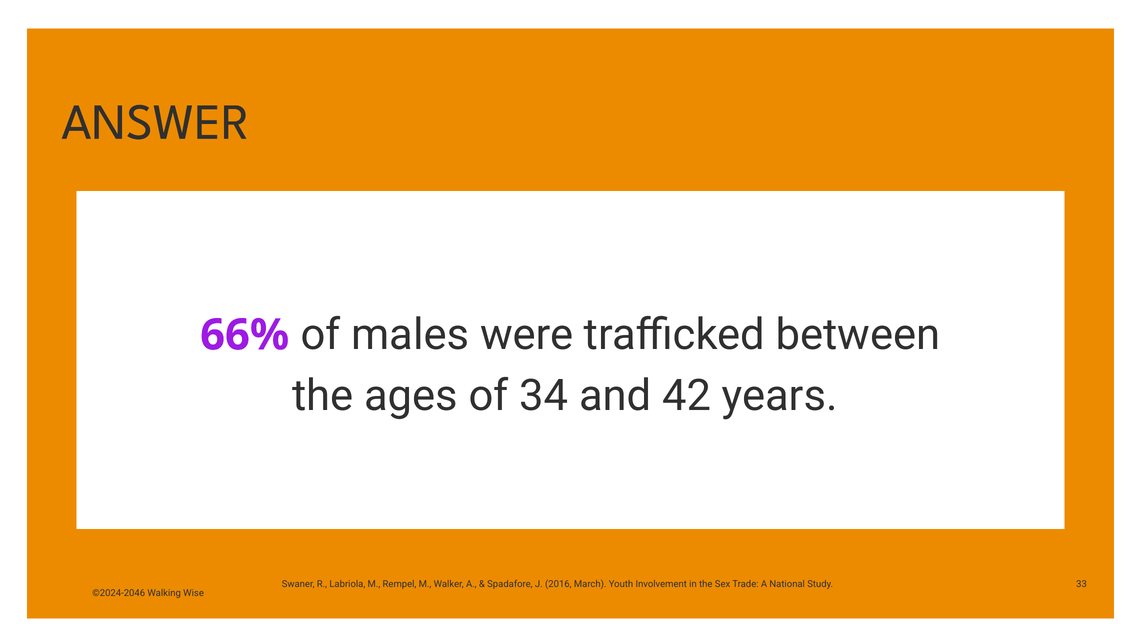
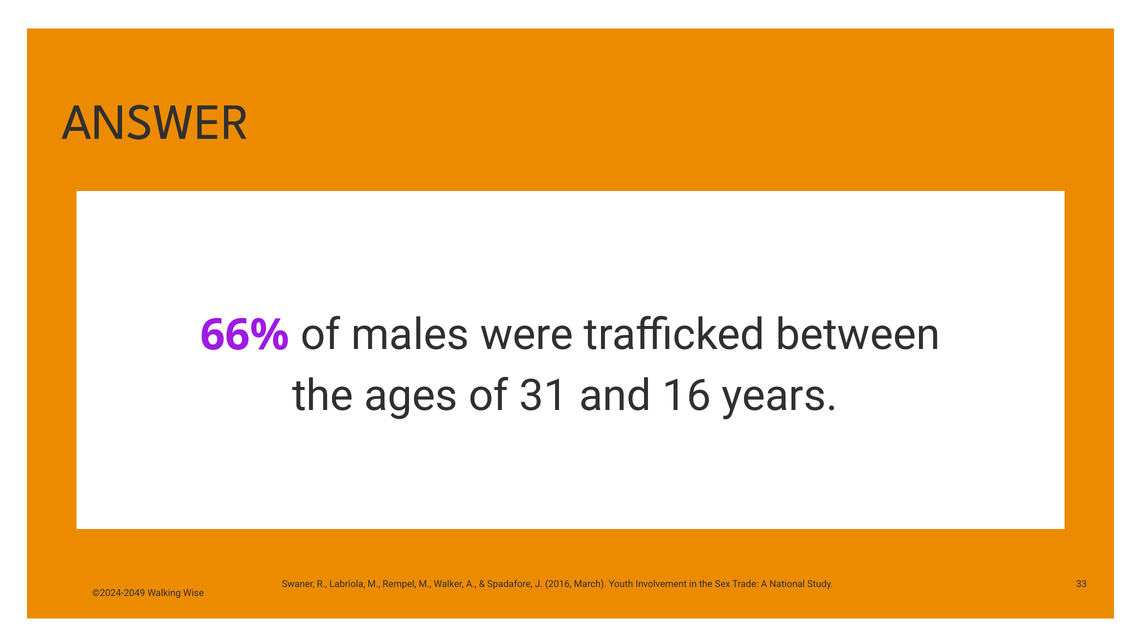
34: 34 -> 31 (544, 396)
42: 42 -> 16 (687, 396)
©2024-2046: ©2024-2046 -> ©2024-2049 (119, 593)
